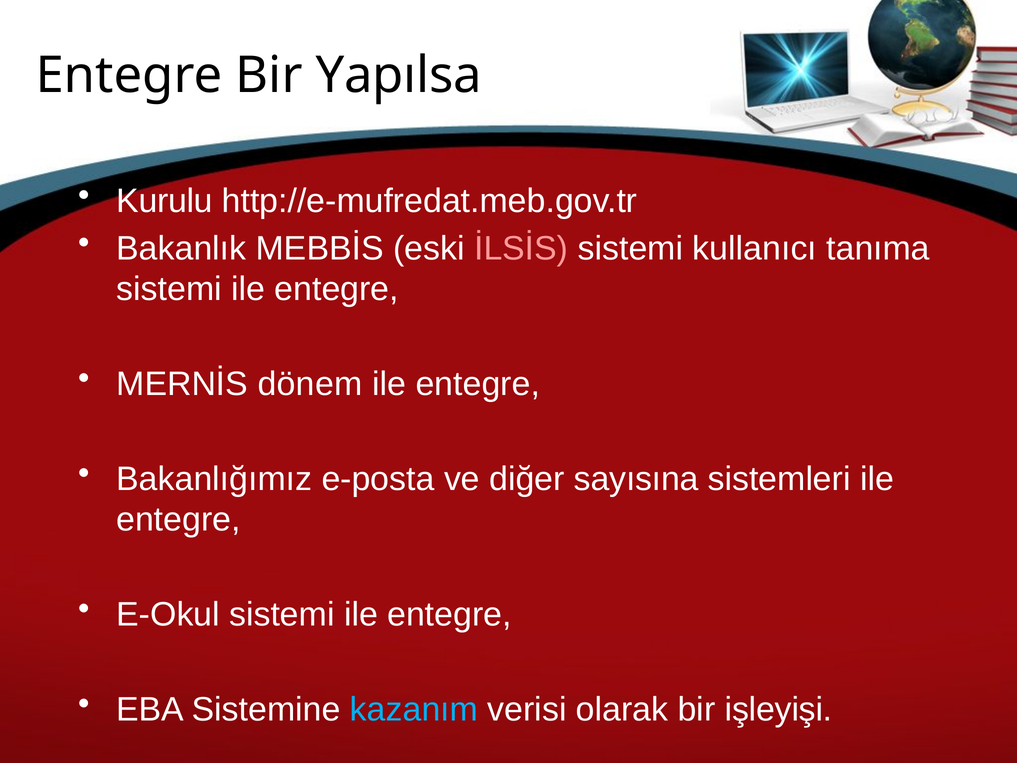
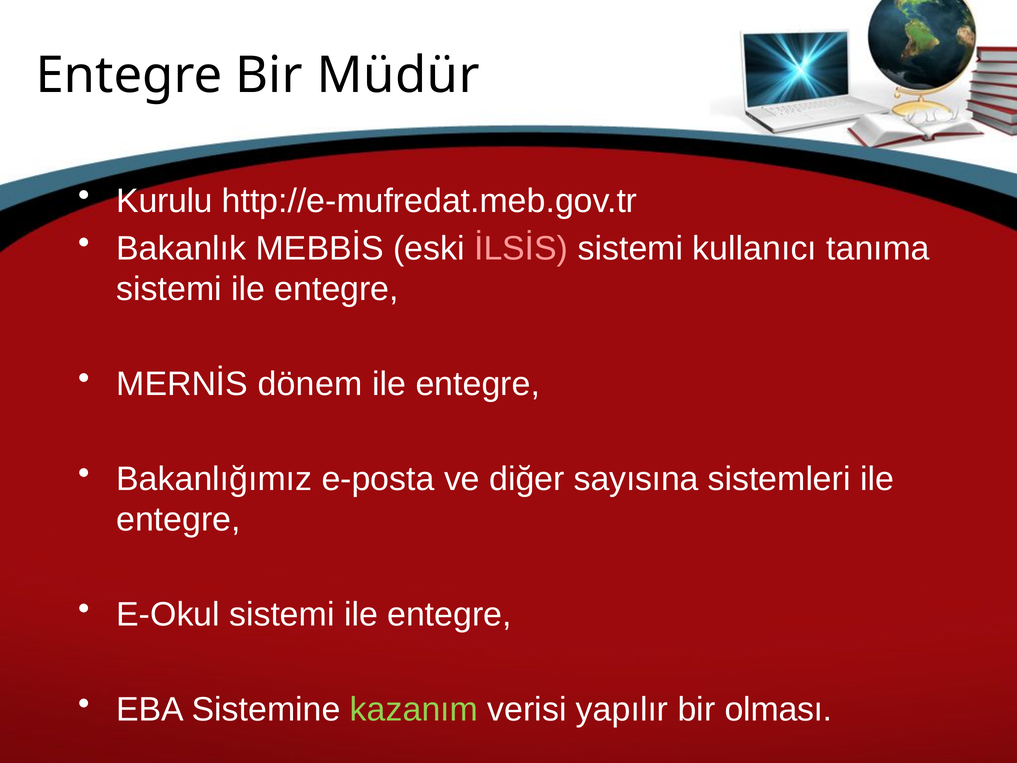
Yapılsa: Yapılsa -> Müdür (398, 76)
kazanım colour: light blue -> light green (414, 709)
olarak: olarak -> yapılır (622, 709)
işleyişi: işleyişi -> olması (779, 709)
